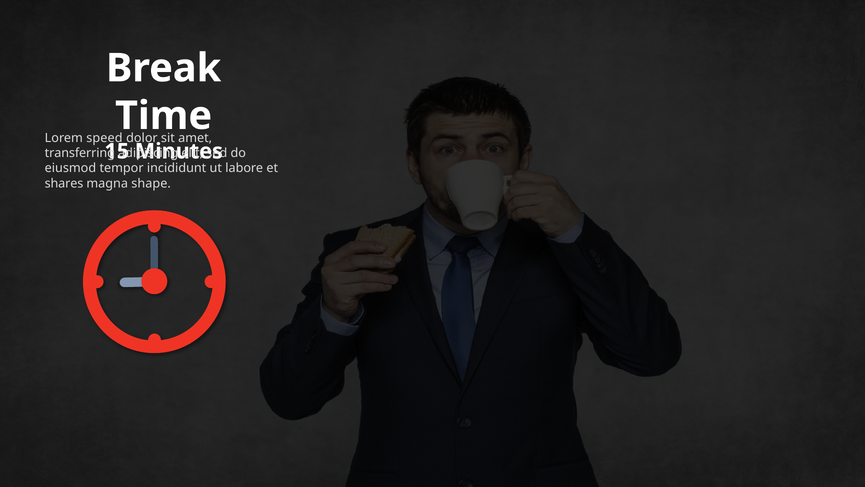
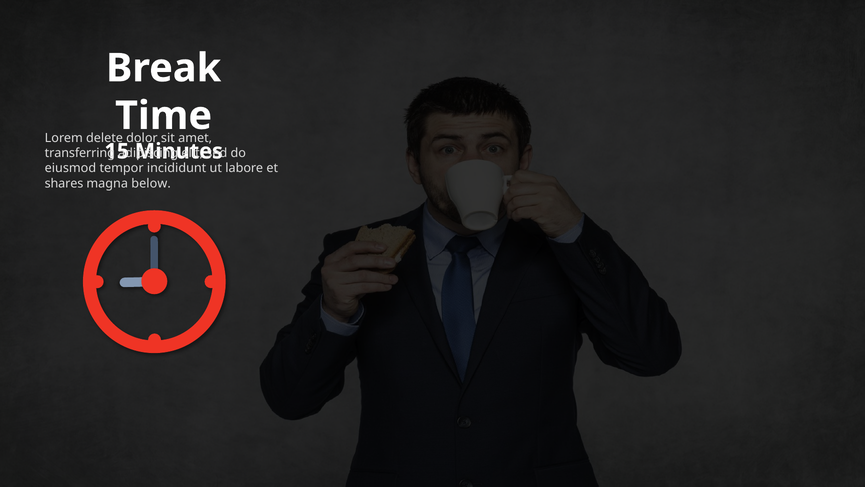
speed: speed -> delete (105, 138)
shape: shape -> below (151, 183)
